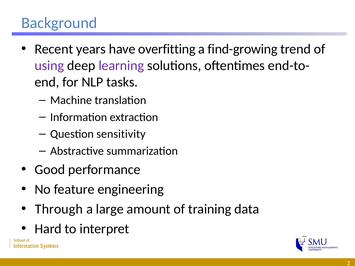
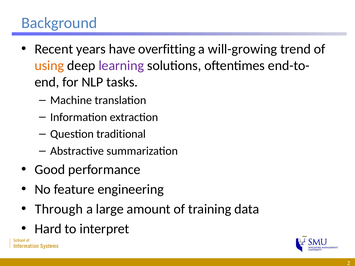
find-growing: find-growing -> will-growing (243, 49)
using colour: purple -> orange (49, 66)
sensitivity: sensitivity -> traditional (121, 134)
